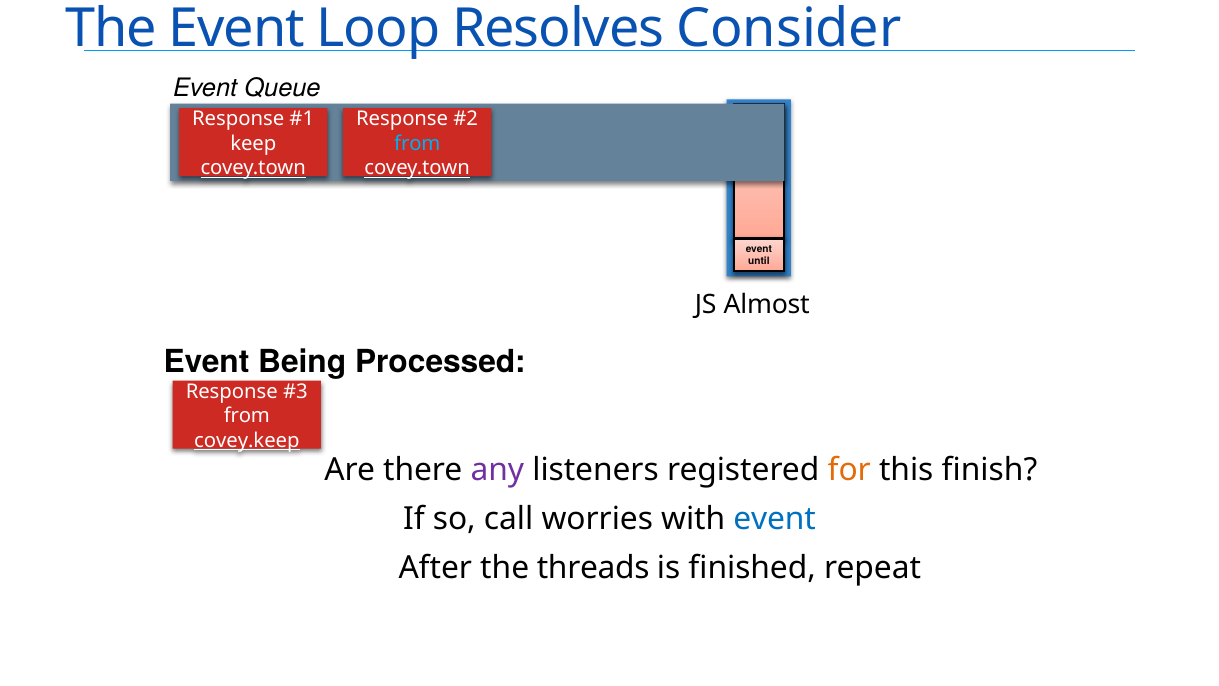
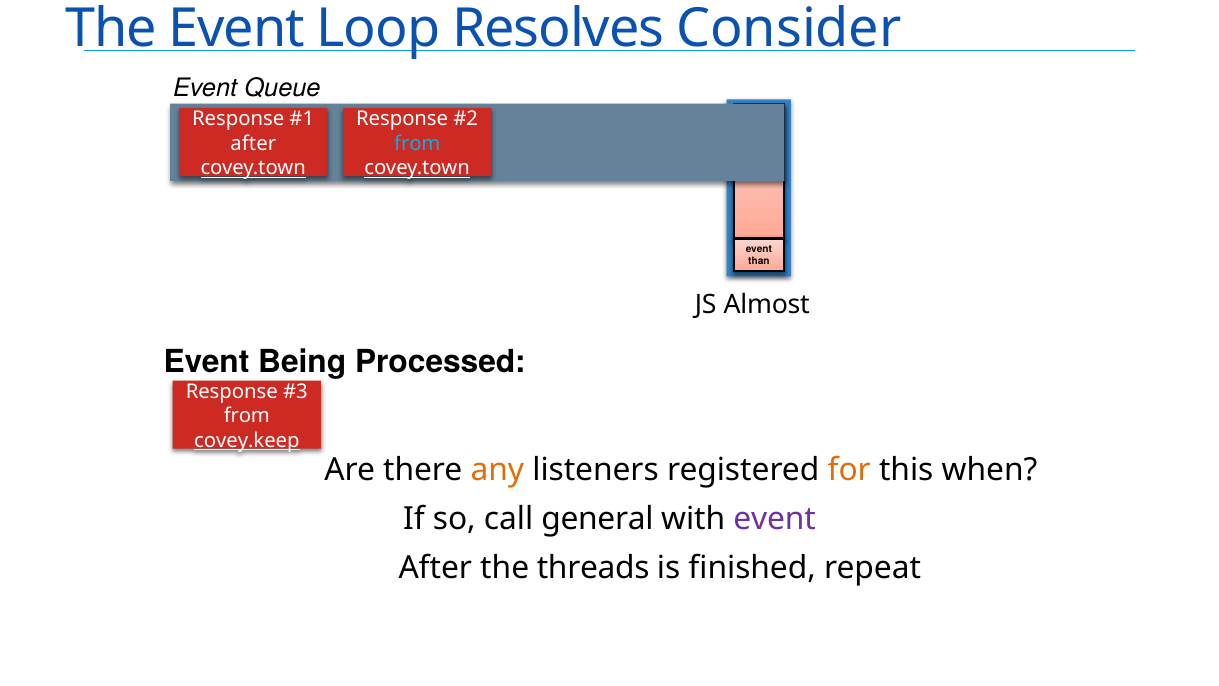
keep: keep -> after (253, 144)
until: until -> than (759, 261)
any colour: purple -> orange (497, 470)
finish: finish -> when (990, 470)
worries: worries -> general (597, 518)
event colour: blue -> purple (775, 518)
